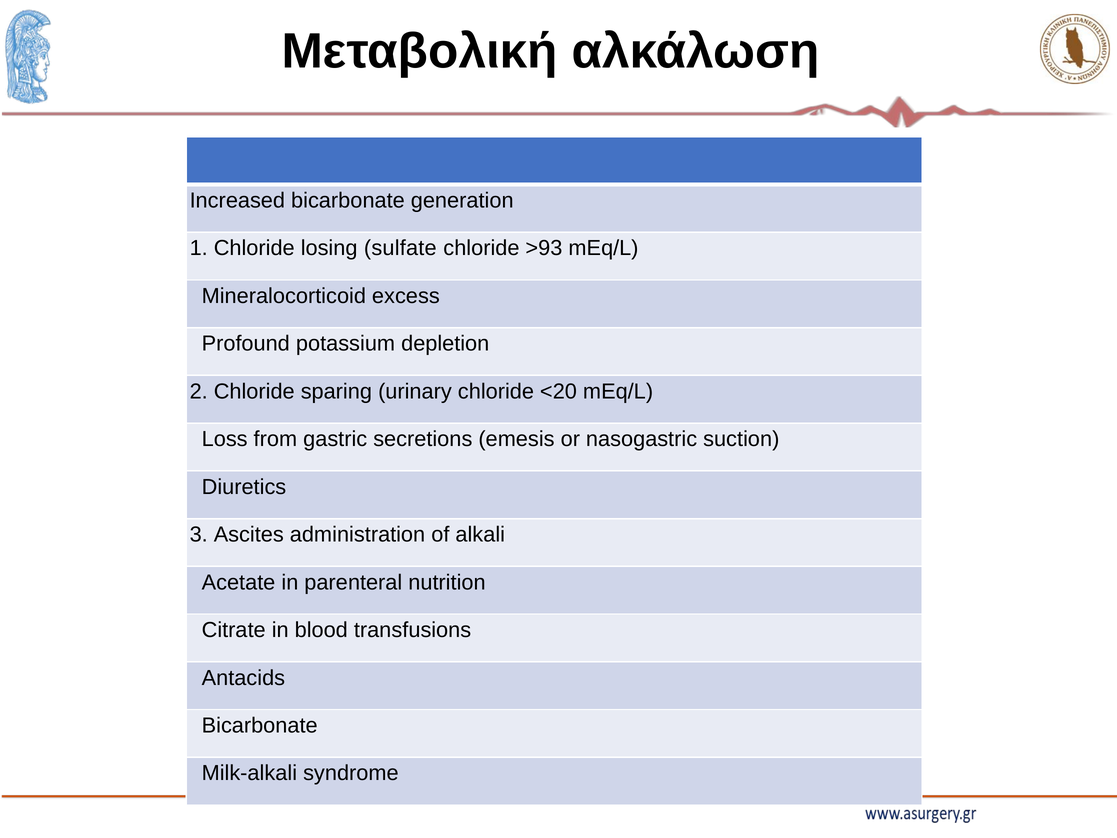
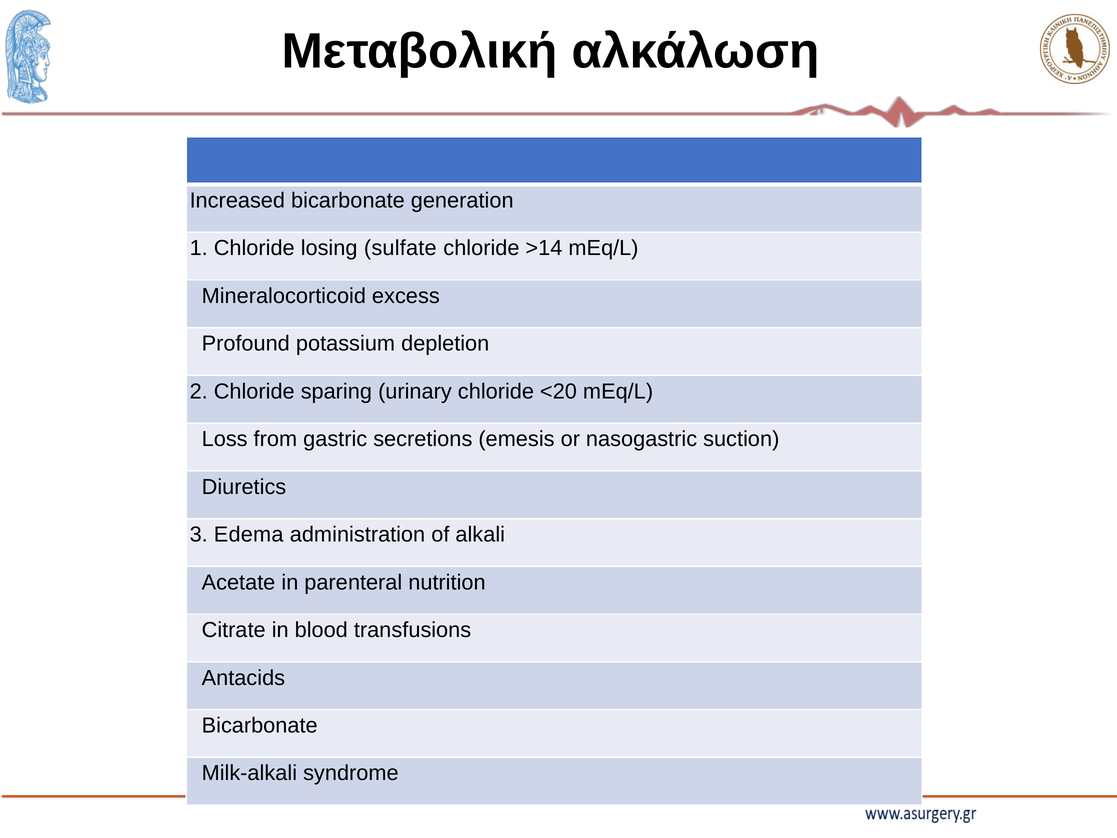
>93: >93 -> >14 (544, 248)
Ascites: Ascites -> Edema (249, 534)
